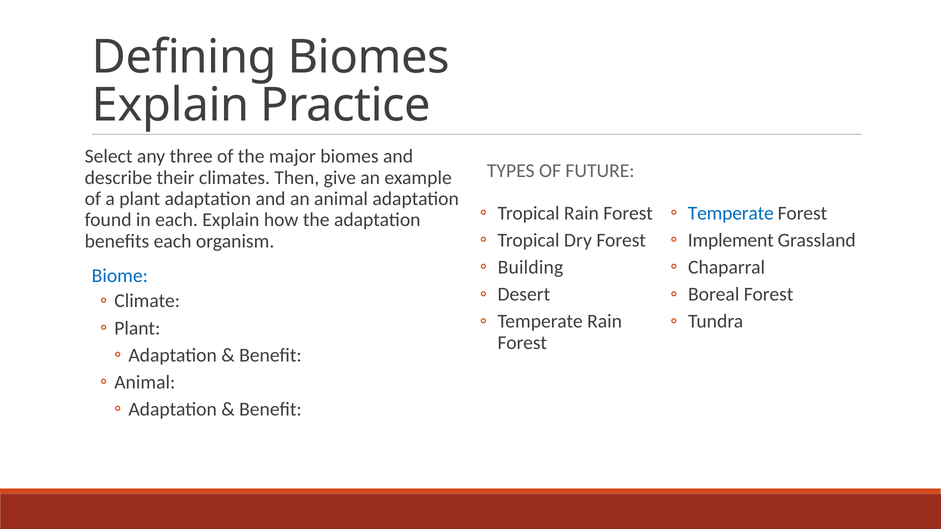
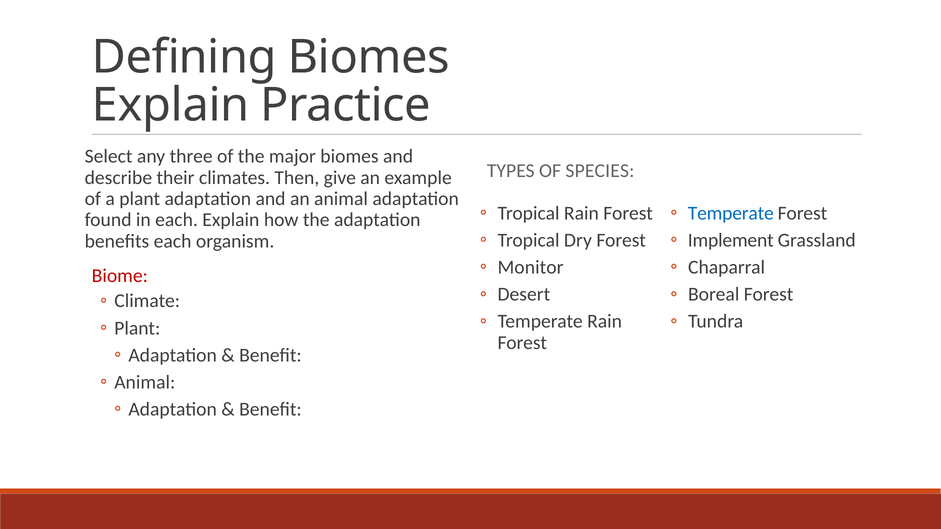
FUTURE: FUTURE -> SPECIES (600, 171)
Building: Building -> Monitor (531, 268)
Biome colour: blue -> red (120, 276)
